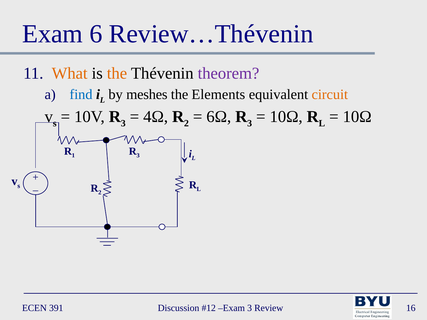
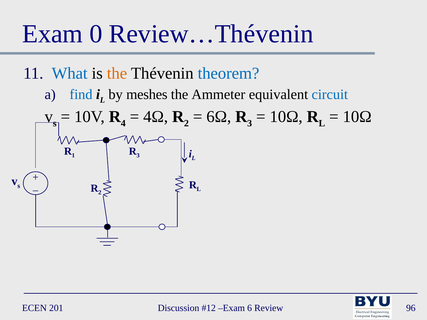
6: 6 -> 0 (96, 34)
What colour: orange -> blue (70, 73)
theorem colour: purple -> blue (229, 73)
Elements: Elements -> Ammeter (218, 94)
circuit colour: orange -> blue (330, 94)
3: 3 -> 4 (123, 123)
391: 391 -> 201 (56, 308)
Exam 3: 3 -> 6 (250, 308)
16: 16 -> 96 (411, 308)
